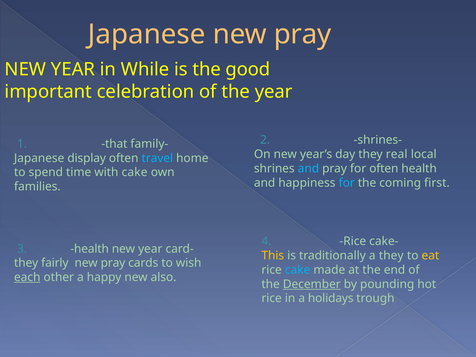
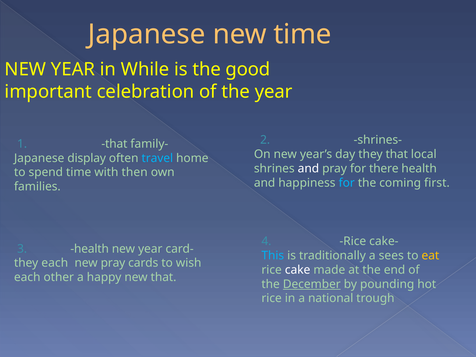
Japanese new pray: pray -> time (303, 34)
they real: real -> that (397, 154)
and colour: light blue -> white (308, 169)
for often: often -> there (384, 169)
with cake: cake -> then (135, 172)
This colour: yellow -> light blue (273, 256)
a they: they -> sees (391, 256)
they fairly: fairly -> each (55, 263)
cake colour: light blue -> white (298, 270)
each underline: present -> none (27, 277)
new also: also -> that (164, 277)
holidays: holidays -> national (331, 298)
